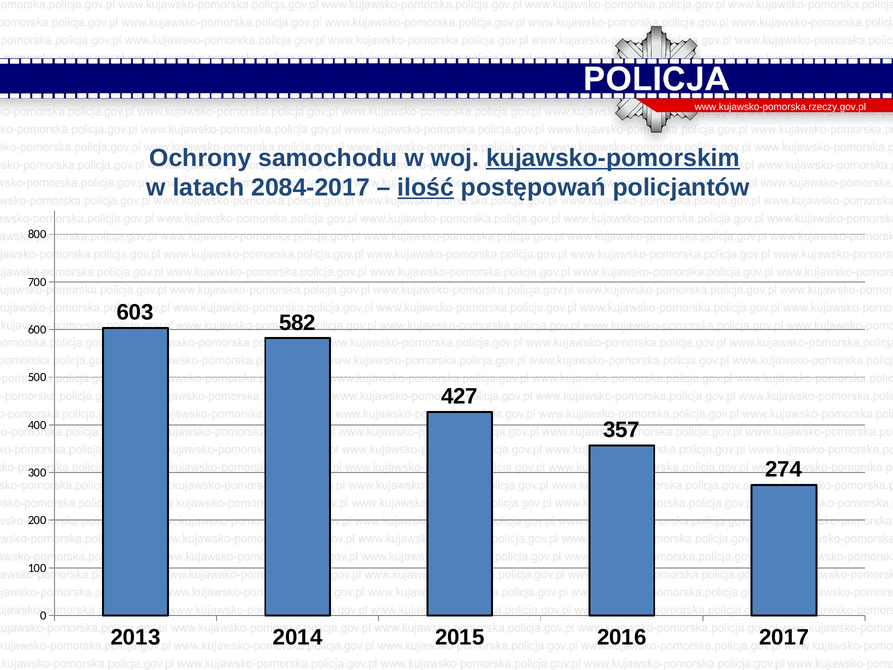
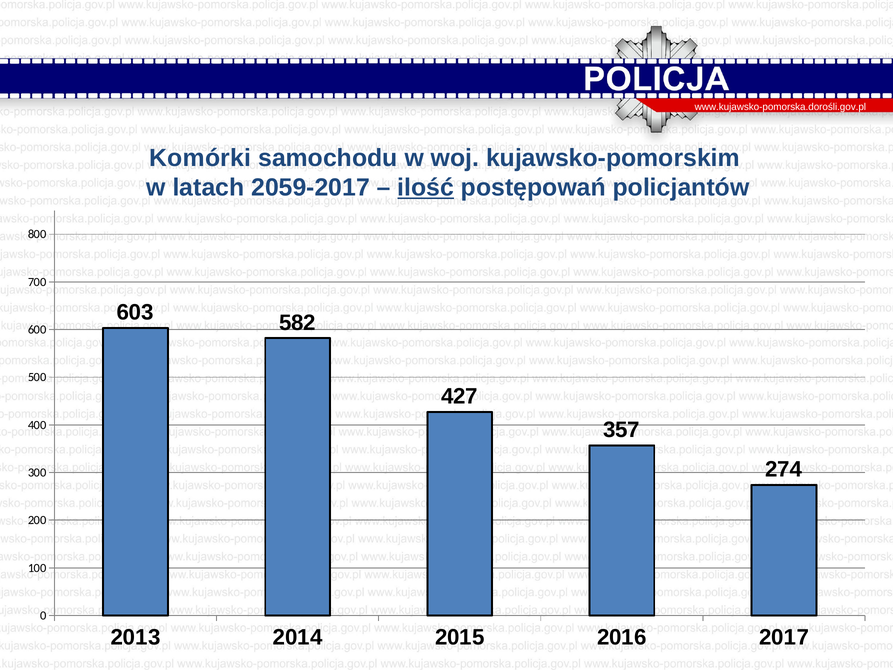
www.kujawsko-pomorska.rzeczy.gov.pl: www.kujawsko-pomorska.rzeczy.gov.pl -> www.kujawsko-pomorska.dorośli.gov.pl (780, 107)
Ochrony: Ochrony -> Komórki (200, 158)
kujawsko-pomorskim underline: present -> none (613, 158)
2084-2017: 2084-2017 -> 2059-2017 (311, 188)
